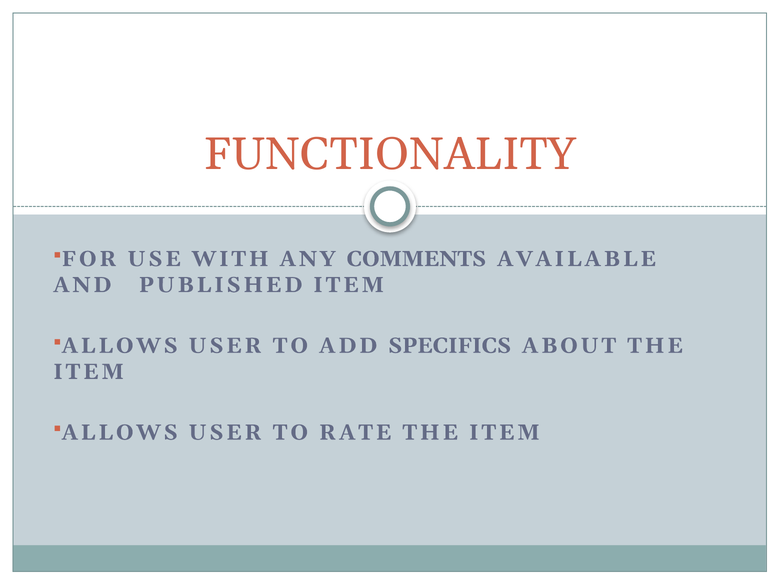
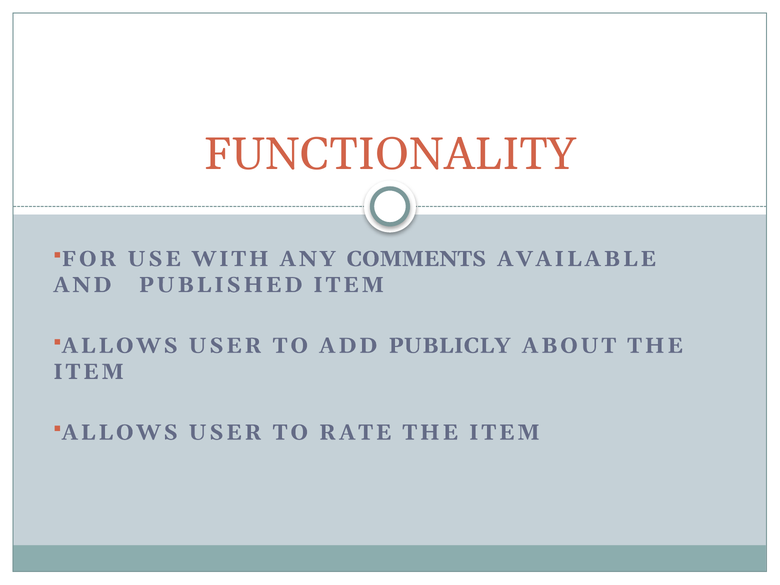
SPECIFICS: SPECIFICS -> PUBLICLY (449, 346)
